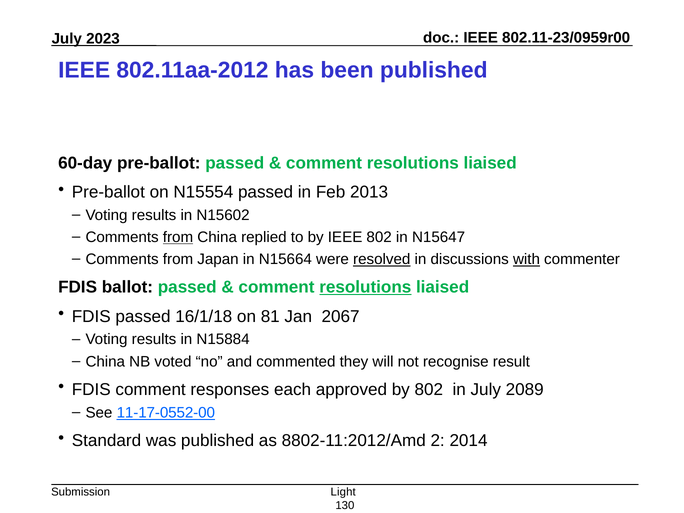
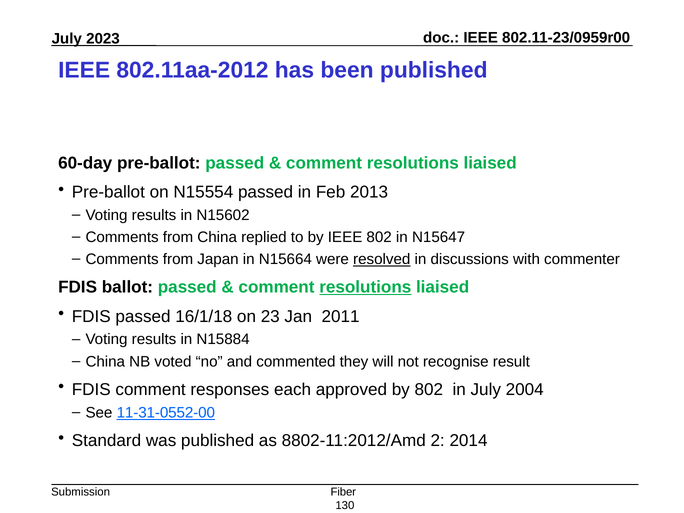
from underline: present -> none (178, 237)
with underline: present -> none (527, 259)
81: 81 -> 23 (270, 316)
2067: 2067 -> 2011 (341, 316)
2089: 2089 -> 2004 (525, 390)
11-17-0552-00: 11-17-0552-00 -> 11-31-0552-00 (166, 413)
Light: Light -> Fiber (343, 492)
